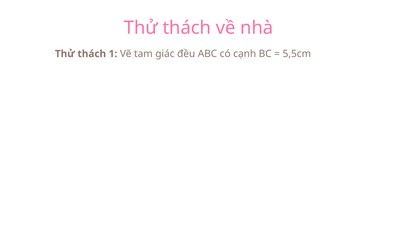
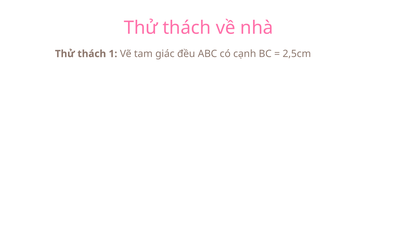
5,5cm: 5,5cm -> 2,5cm (297, 54)
